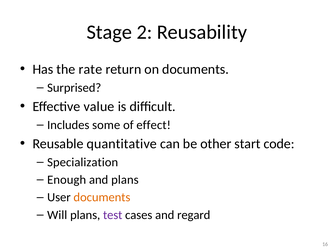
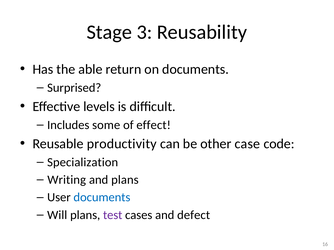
2: 2 -> 3 (144, 32)
rate: rate -> able (90, 69)
value: value -> levels (99, 107)
quantitative: quantitative -> productivity (122, 144)
start: start -> case (247, 144)
Enough: Enough -> Writing (67, 180)
documents colour: orange -> blue (102, 198)
regard: regard -> defect (194, 215)
